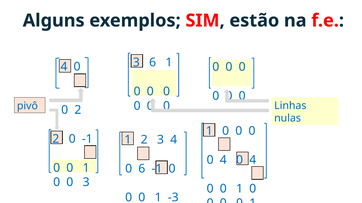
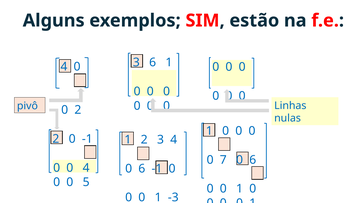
4: 4 -> 7 (223, 160)
4: 4 -> 6 (253, 160)
1: 1 -> 4 (86, 168)
0 3: 3 -> 5 (86, 183)
